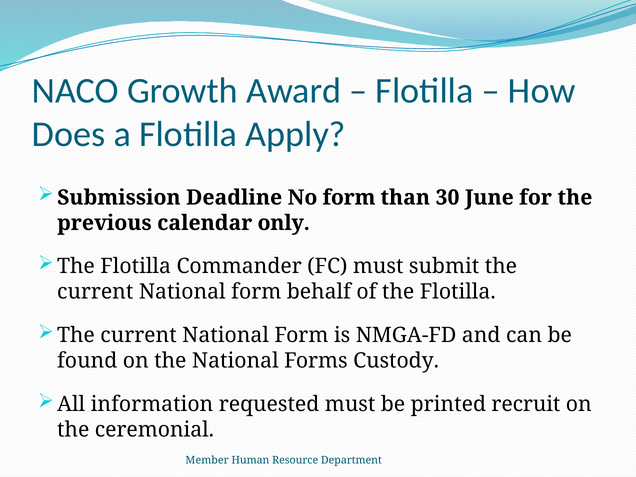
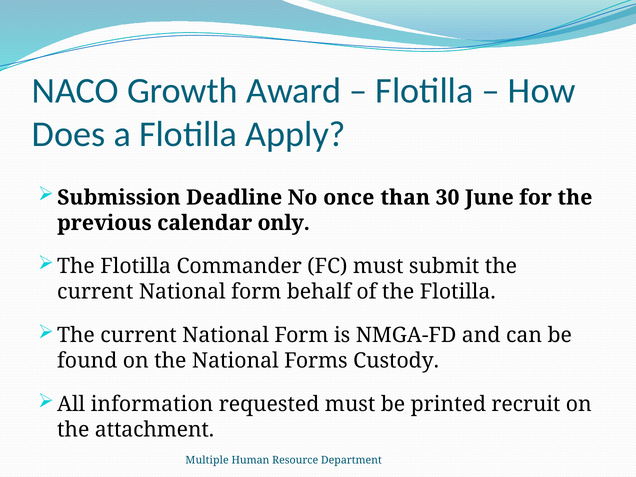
No form: form -> once (349, 198)
ceremonial: ceremonial -> attachment (154, 430)
Member: Member -> Multiple (207, 460)
